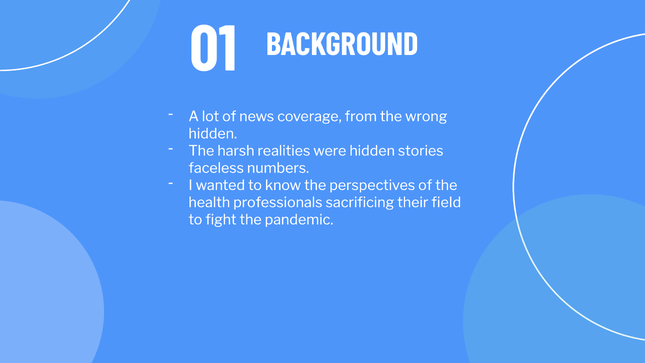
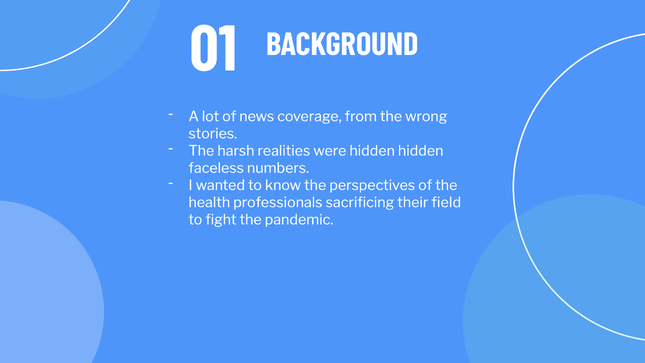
hidden: hidden -> stories (213, 134)
hidden stories: stories -> hidden (421, 151)
